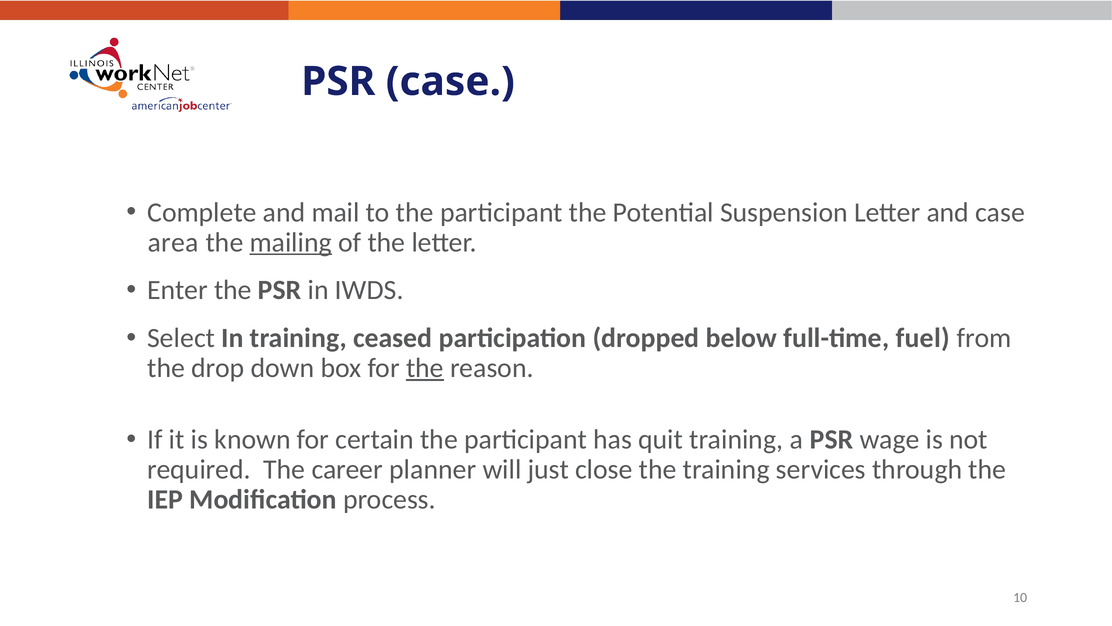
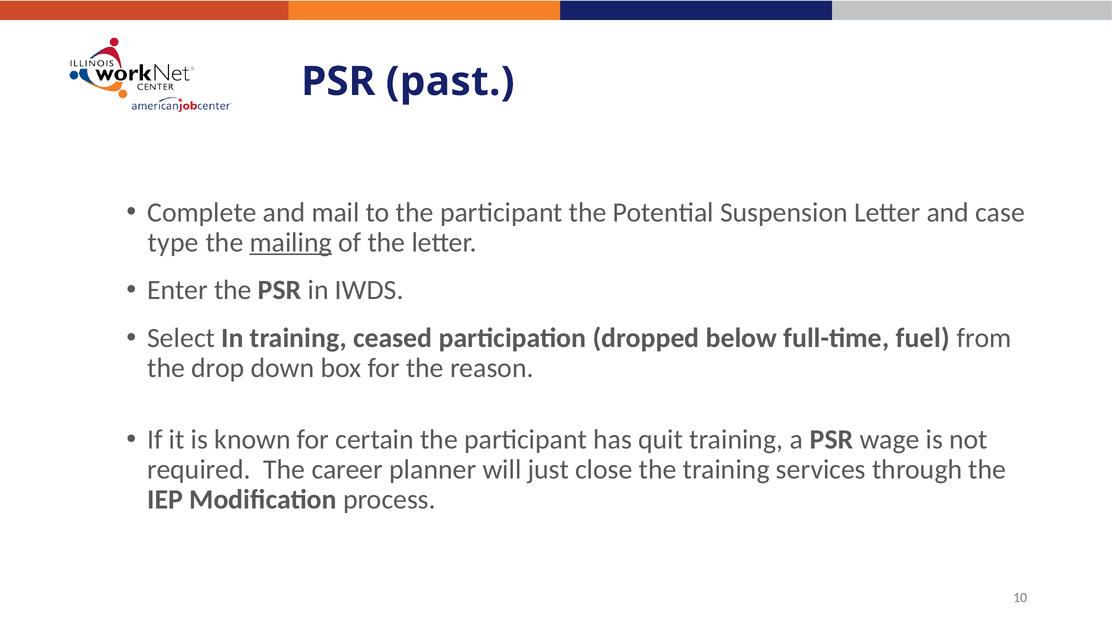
PSR case: case -> past (450, 82)
area: area -> type (173, 242)
the underline: present -> none (425, 368)
